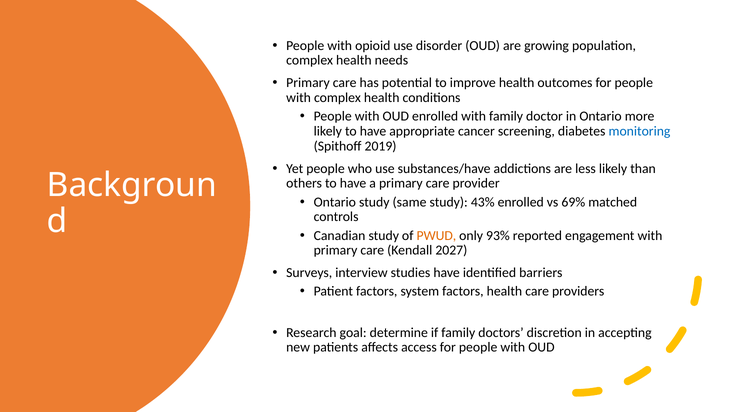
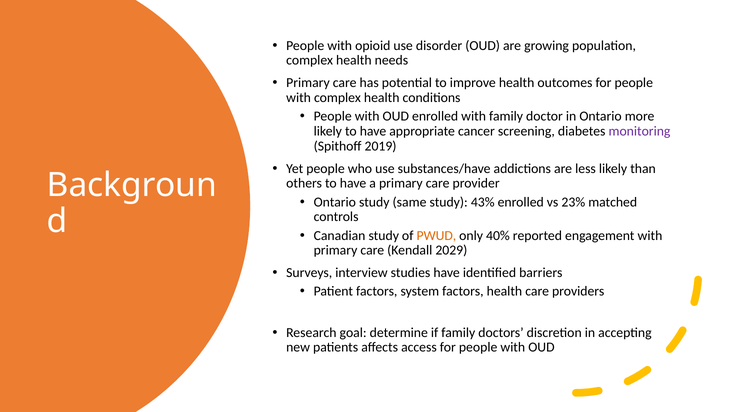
monitoring colour: blue -> purple (639, 131)
69%: 69% -> 23% (573, 202)
93%: 93% -> 40% (498, 235)
2027: 2027 -> 2029 (451, 250)
